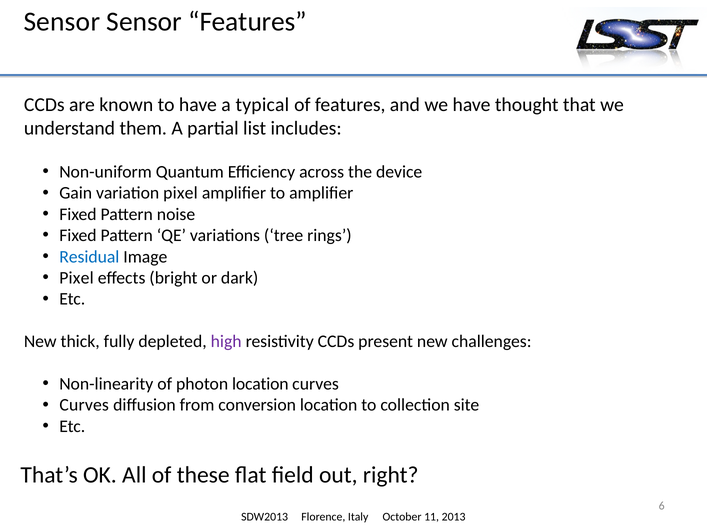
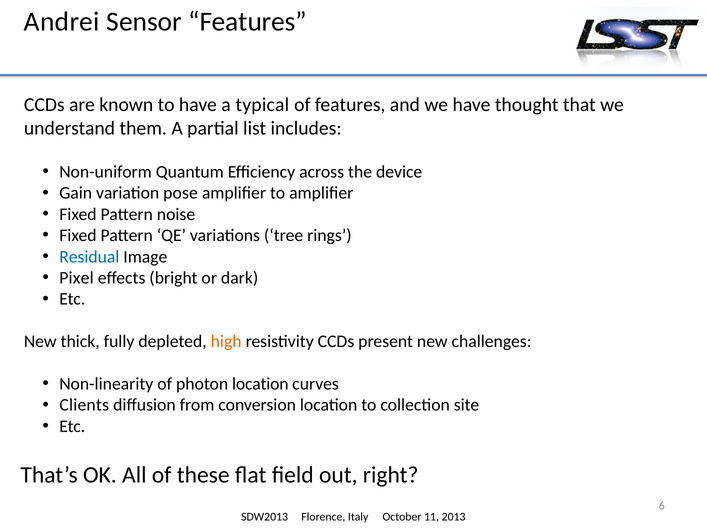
Sensor: Sensor -> Andrei (62, 22)
variation pixel: pixel -> pose (181, 193)
high colour: purple -> orange (226, 342)
Curves: Curves -> Clients (84, 405)
